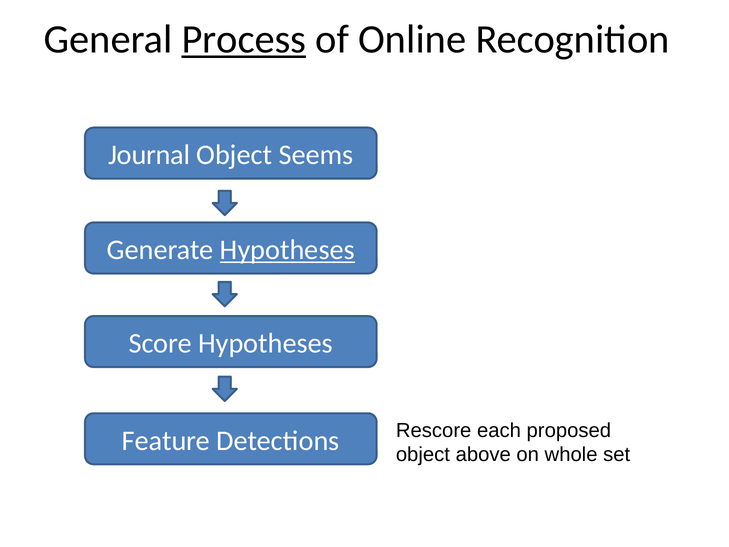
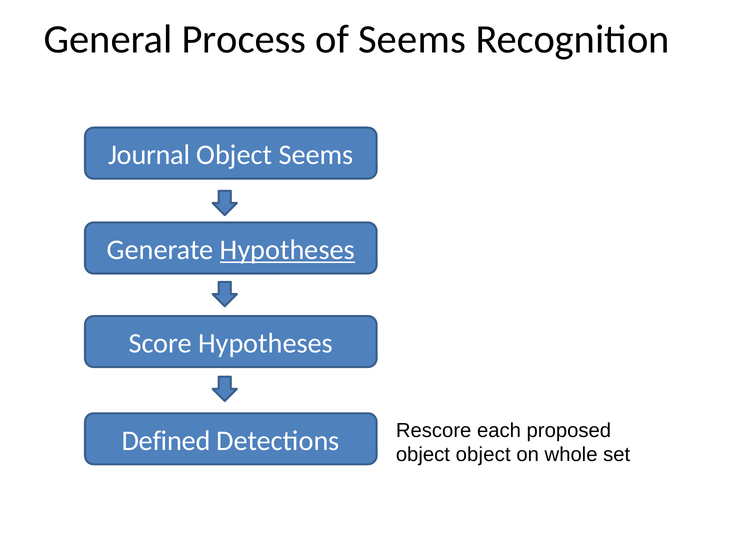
Process underline: present -> none (244, 39)
of Online: Online -> Seems (412, 39)
Feature: Feature -> Defined (166, 441)
object above: above -> object (483, 455)
